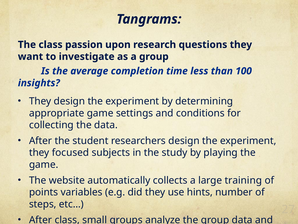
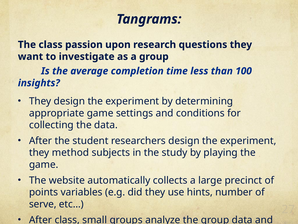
focused: focused -> method (70, 152)
training: training -> precinct (243, 180)
steps: steps -> serve (43, 204)
